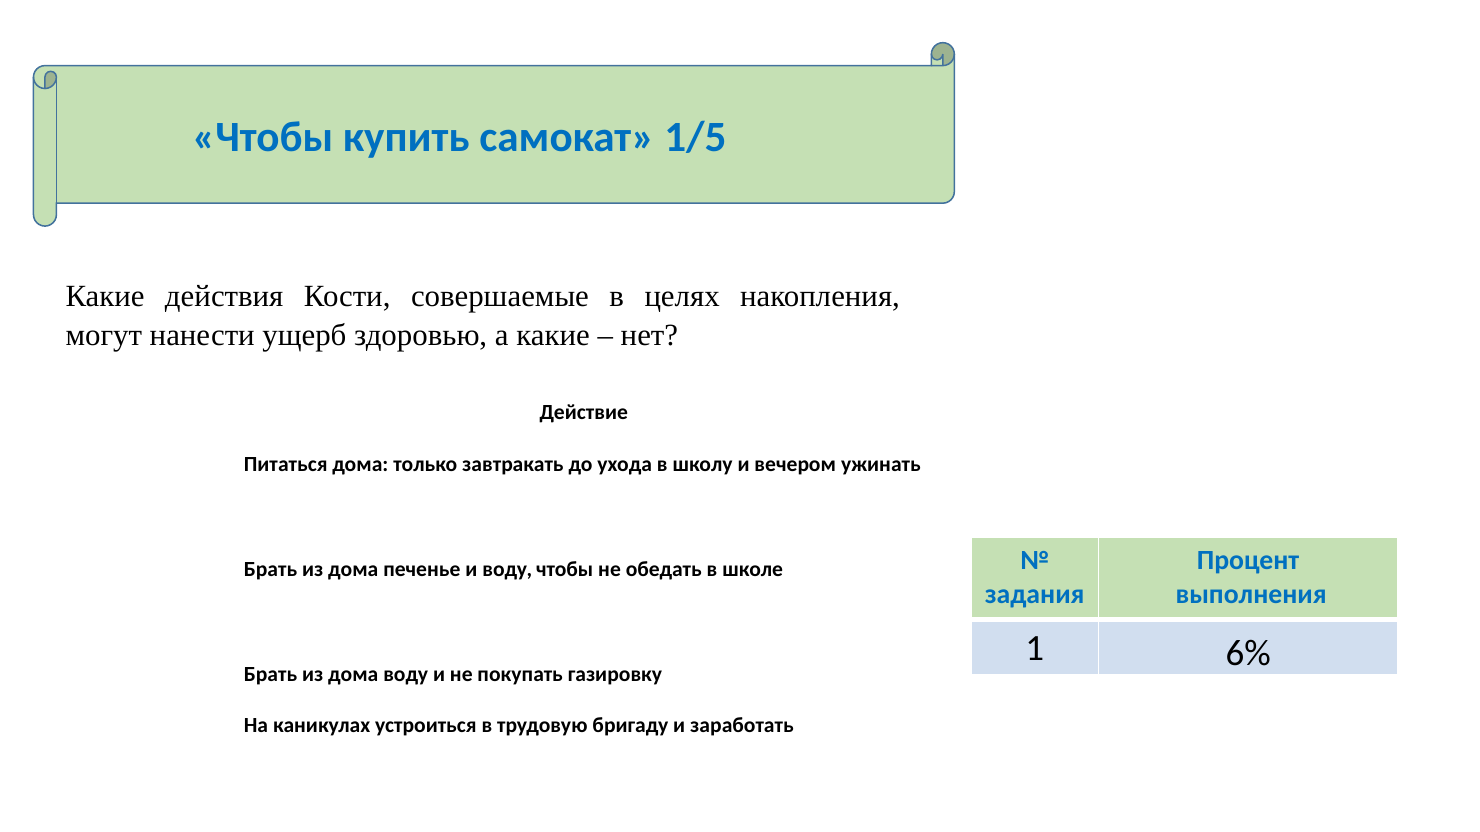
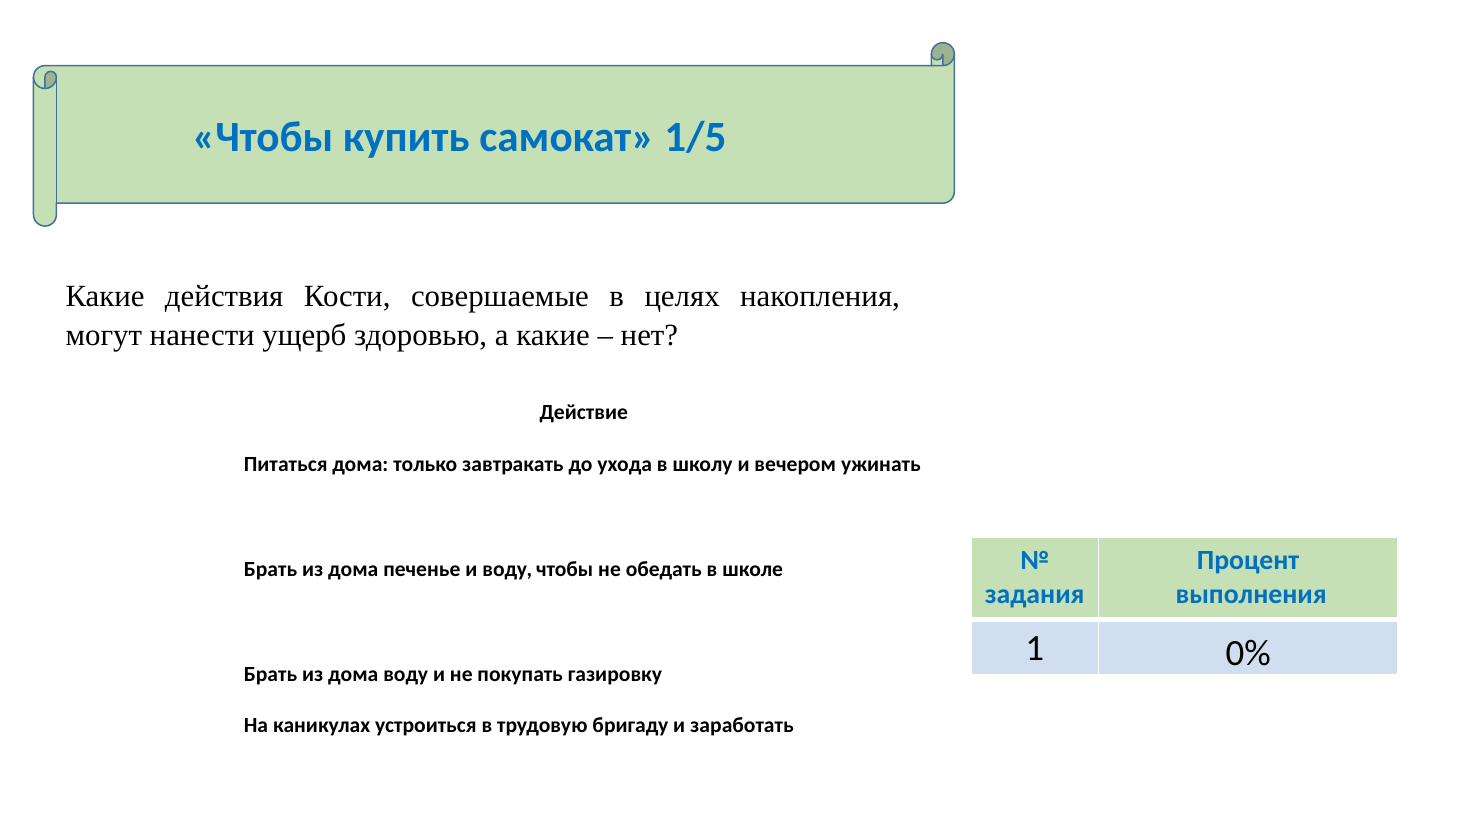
6%: 6% -> 0% (1248, 653)
